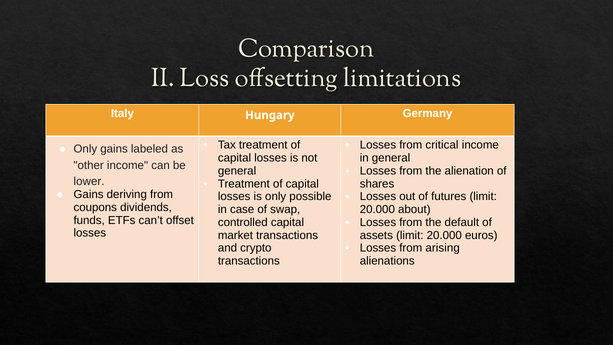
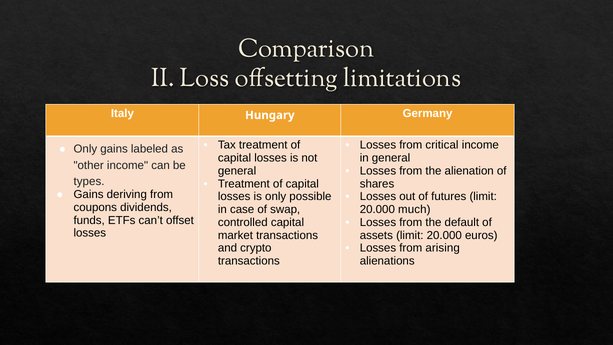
lower: lower -> types (89, 182)
about: about -> much (414, 209)
